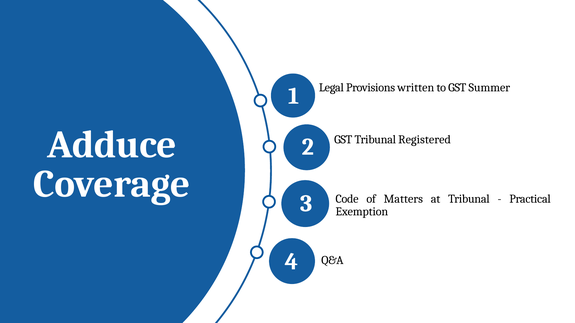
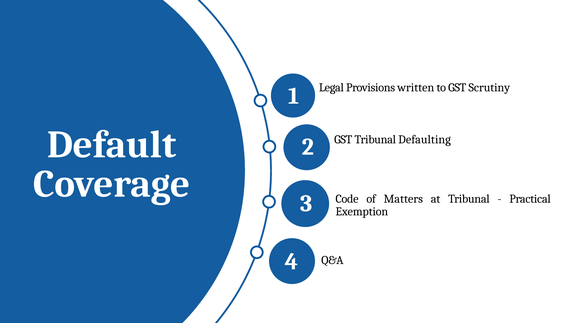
Summer: Summer -> Scrutiny (489, 88)
Adduce: Adduce -> Default (112, 145)
Registered: Registered -> Defaulting (425, 140)
